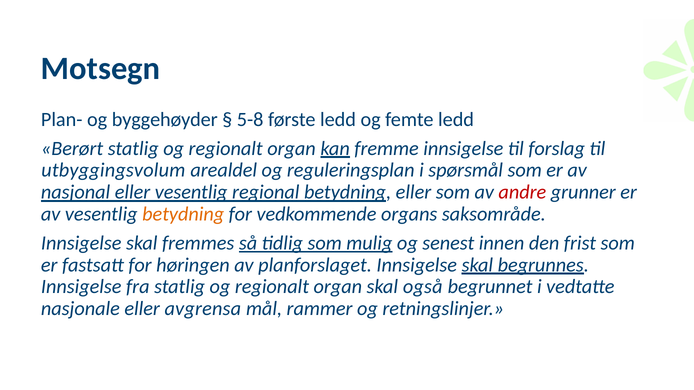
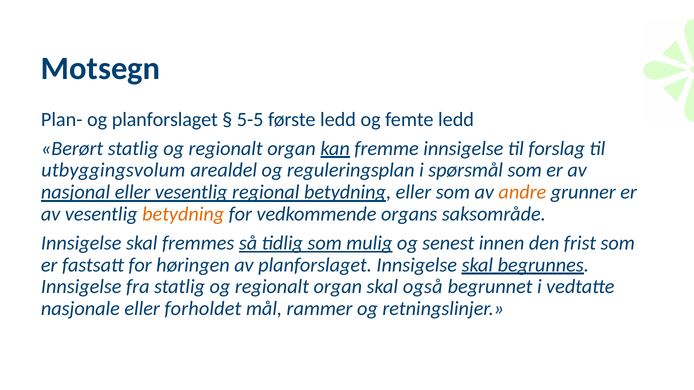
og byggehøyder: byggehøyder -> planforslaget (165, 119)
5-8: 5-8 -> 5-5 (250, 119)
andre colour: red -> orange (522, 192)
avgrensa: avgrensa -> forholdet (203, 309)
